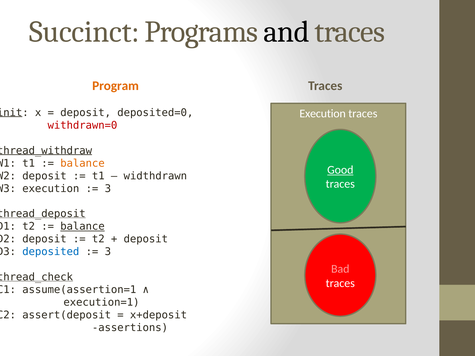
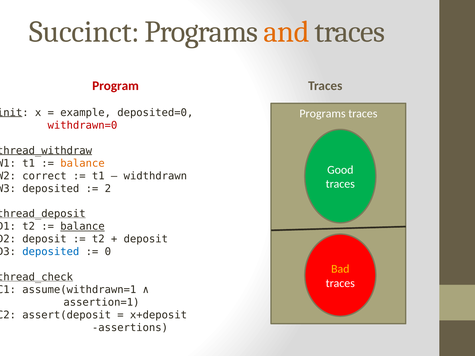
and colour: black -> orange (287, 32)
Program colour: orange -> red (116, 86)
deposit: deposit -> example (86, 113)
Execution: Execution -> Programs (323, 114)
Good underline: present -> none (340, 170)
deposit: deposit -> correct (44, 176)
execution: execution -> deposited (51, 189)
3: 3 -> 2 (108, 189)
3: 3 -> 0 (108, 252)
Bad colour: pink -> yellow (340, 269)
assume(assertion=1: assume(assertion=1 -> assume(withdrawn=1 (79, 290)
execution=1: execution=1 -> assertion=1 (101, 303)
